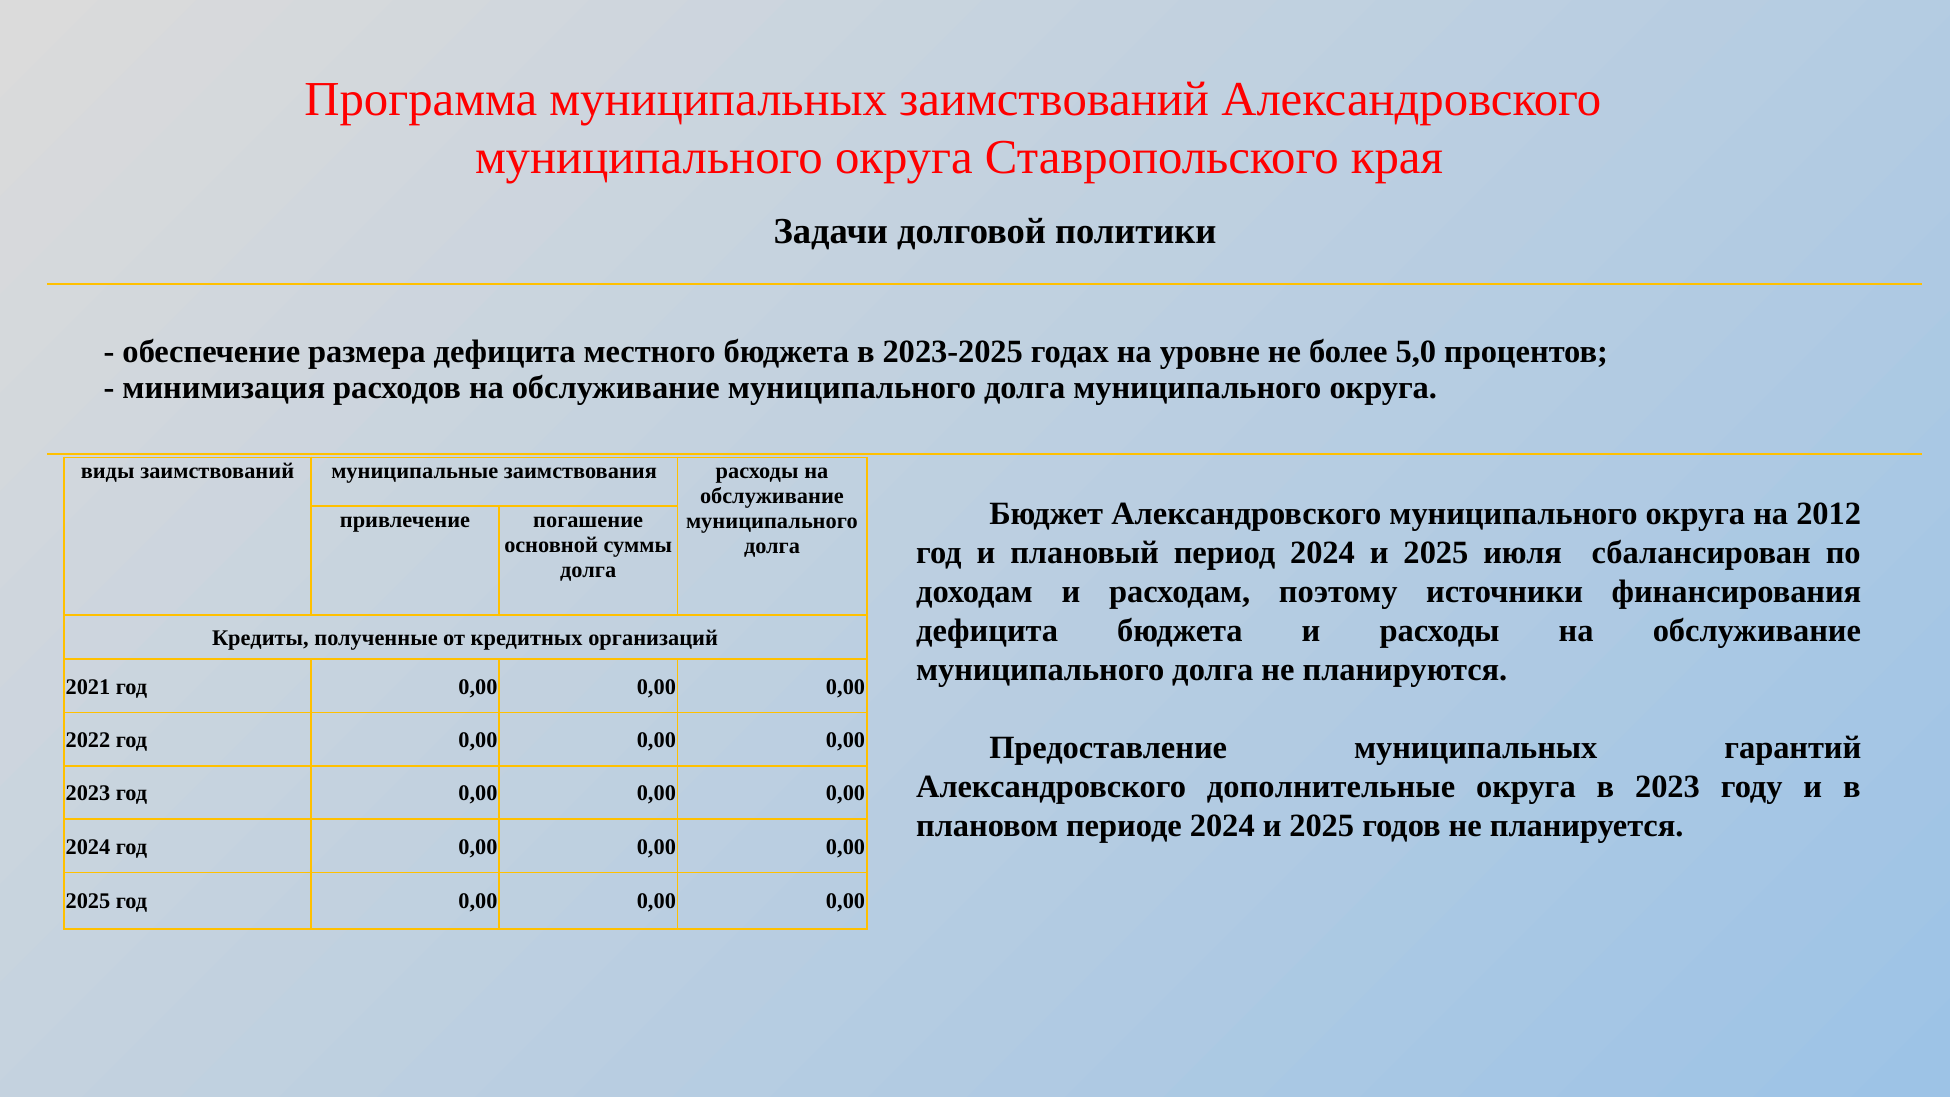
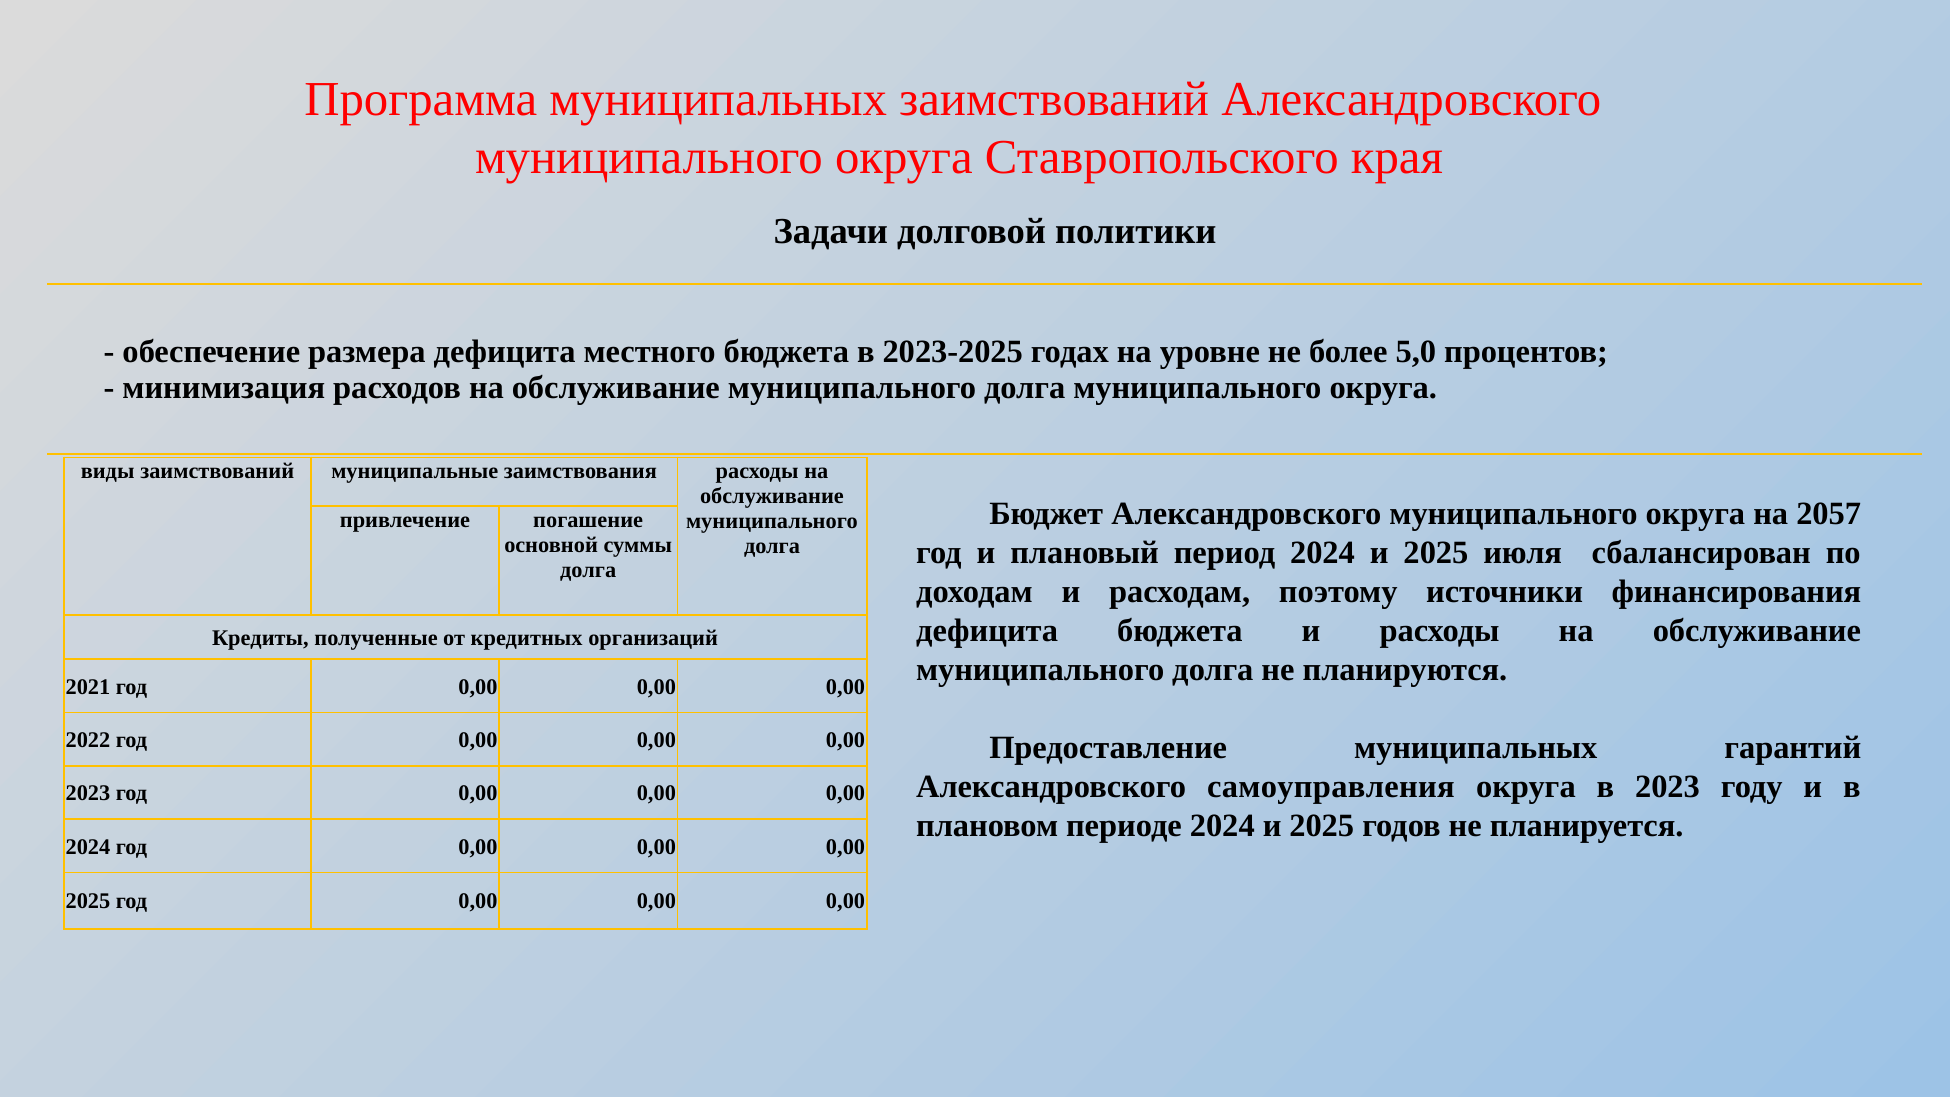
2012: 2012 -> 2057 (1829, 514)
дополнительные: дополнительные -> самоуправления (1331, 787)
